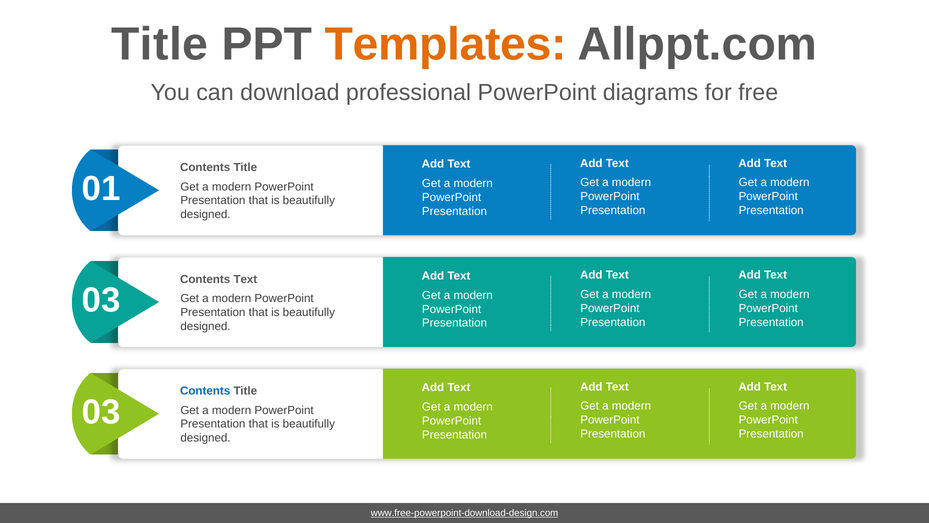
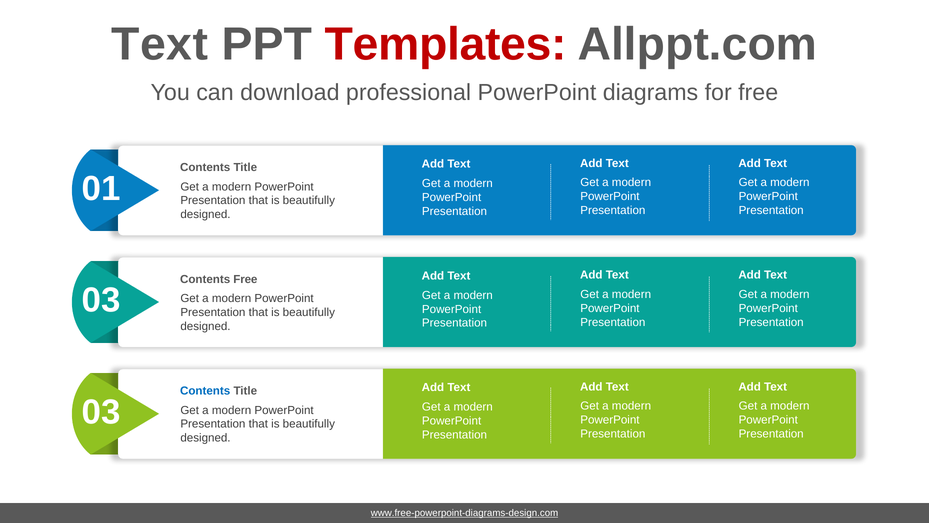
Title: Title -> Text (160, 45)
Templates colour: orange -> red (446, 45)
Contents Text: Text -> Free (245, 279)
www.free-powerpoint-download-design.com: www.free-powerpoint-download-design.com -> www.free-powerpoint-diagrams-design.com (465, 513)
